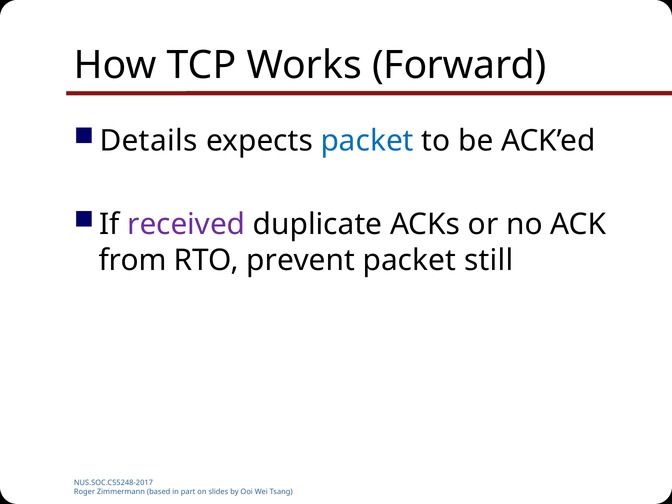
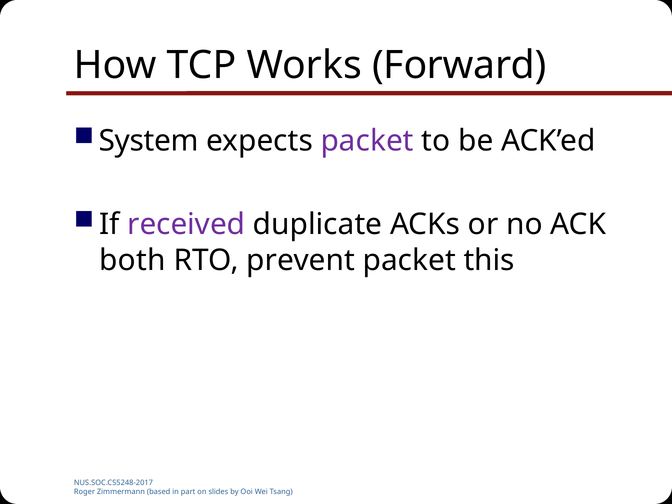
Details: Details -> System (149, 141)
packet colour: blue -> purple (367, 141)
from: from -> both (132, 260)
still: still -> this (489, 260)
